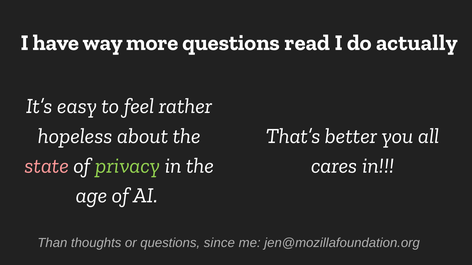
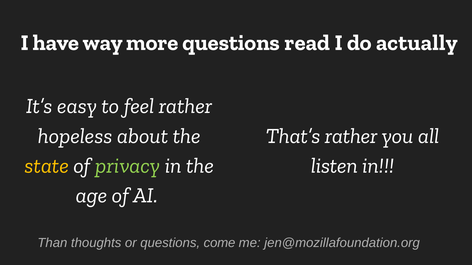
That’s better: better -> rather (351, 136)
state colour: pink -> yellow (47, 166)
cares: cares -> listen (334, 166)
since: since -> come (220, 243)
